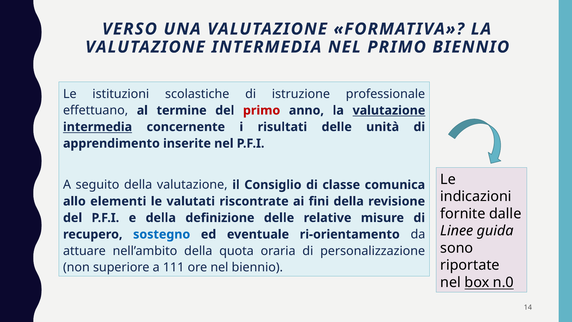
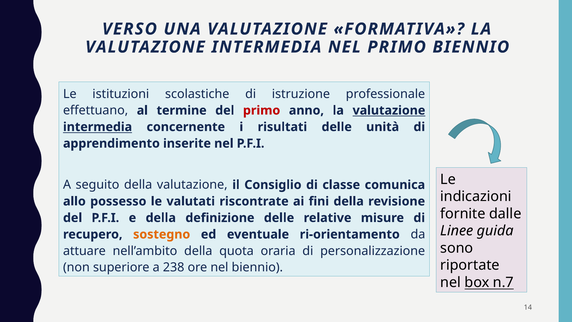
elementi: elementi -> possesso (118, 201)
sostegno colour: blue -> orange (162, 234)
111: 111 -> 238 (174, 267)
n.0: n.0 -> n.7 (503, 282)
